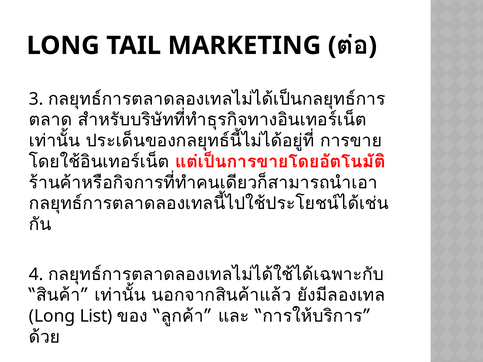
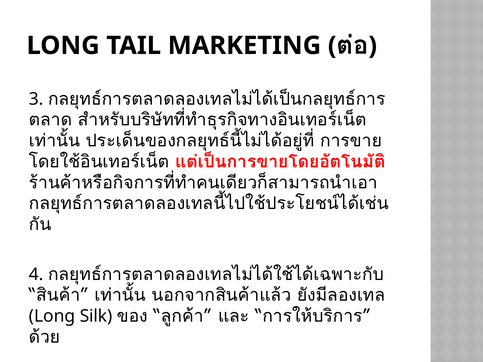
List: List -> Silk (96, 316)
